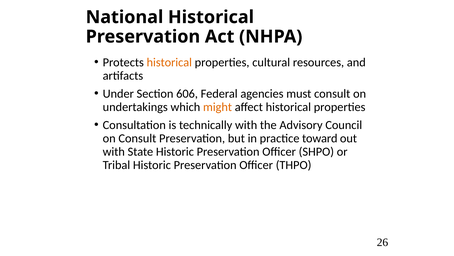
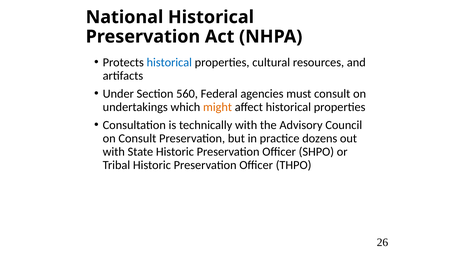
historical colour: orange -> blue (169, 62)
606: 606 -> 560 (187, 93)
toward: toward -> dozens (320, 138)
